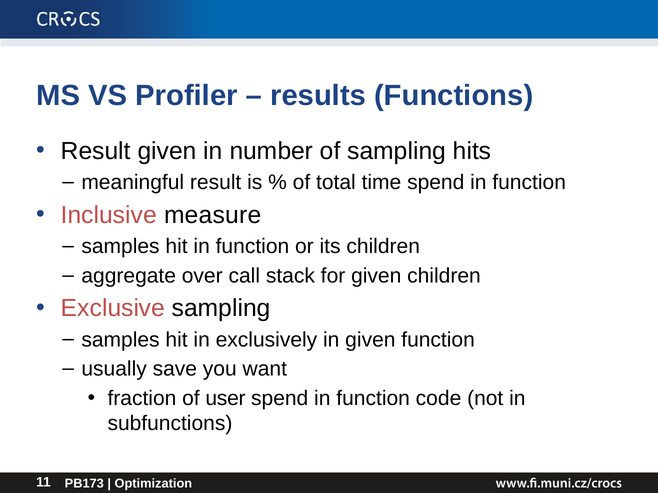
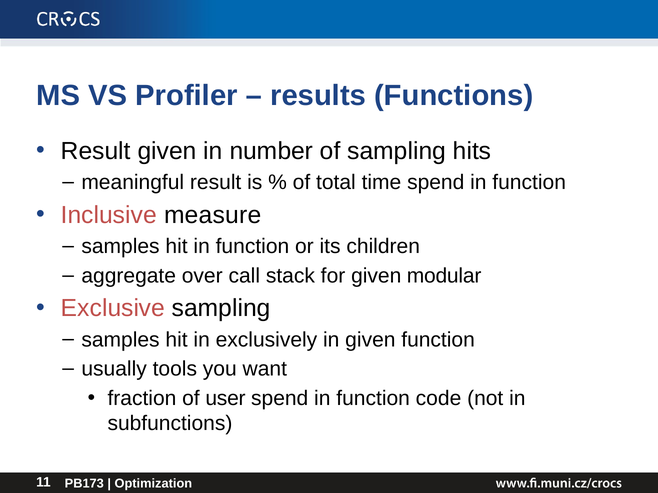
given children: children -> modular (444, 276)
save: save -> tools (175, 369)
